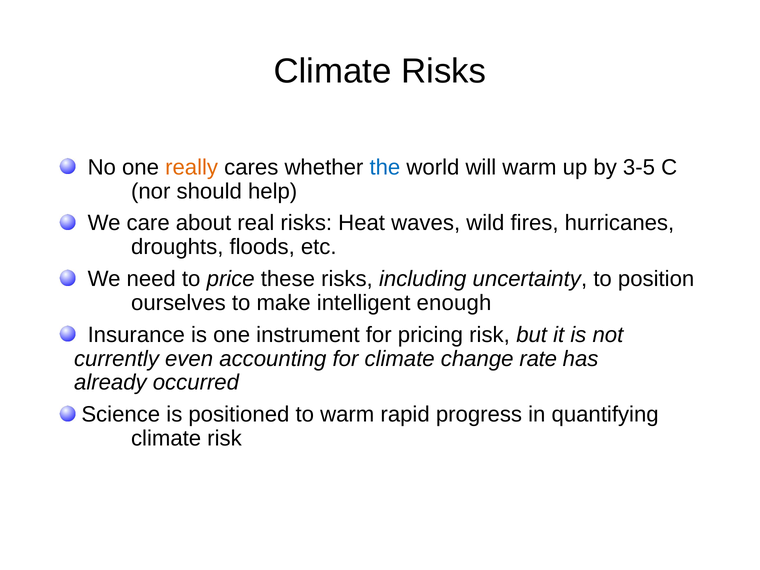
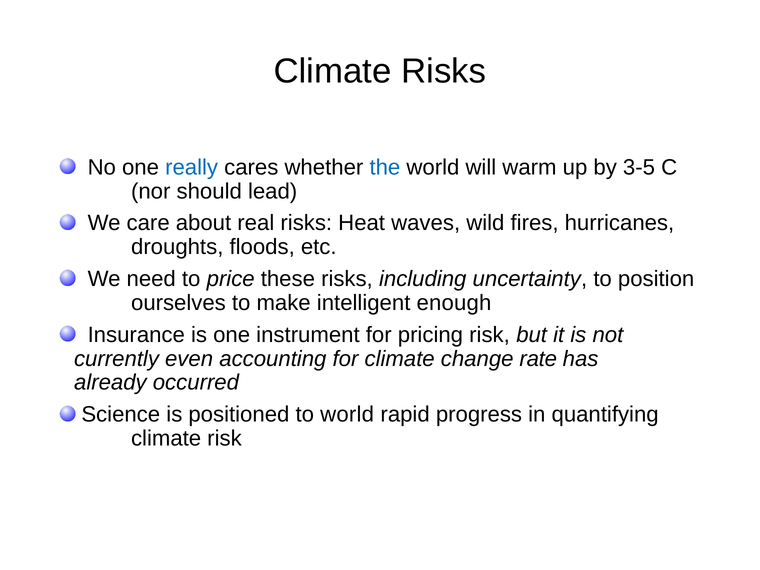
really colour: orange -> blue (192, 167)
help: help -> lead (273, 191)
to warm: warm -> world (347, 415)
